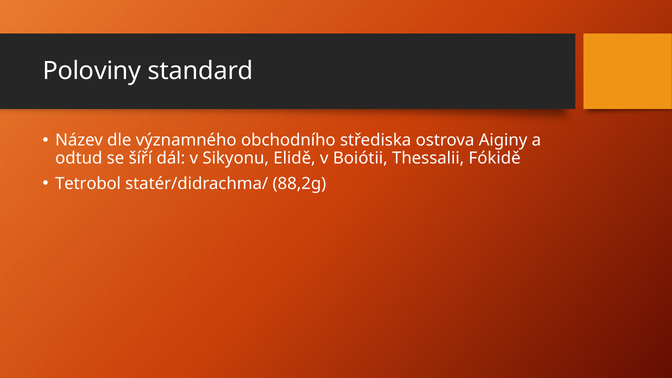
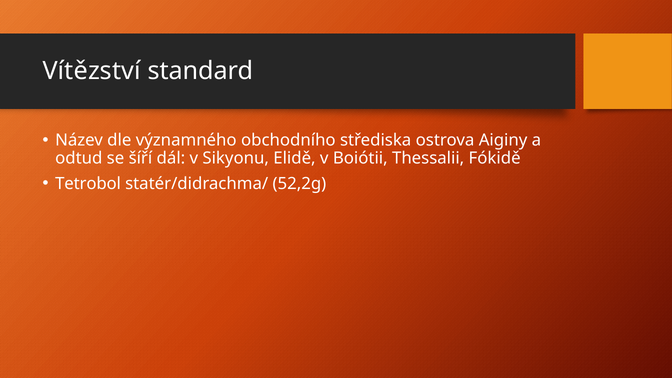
Poloviny: Poloviny -> Vítězství (92, 71)
88,2g: 88,2g -> 52,2g (299, 184)
